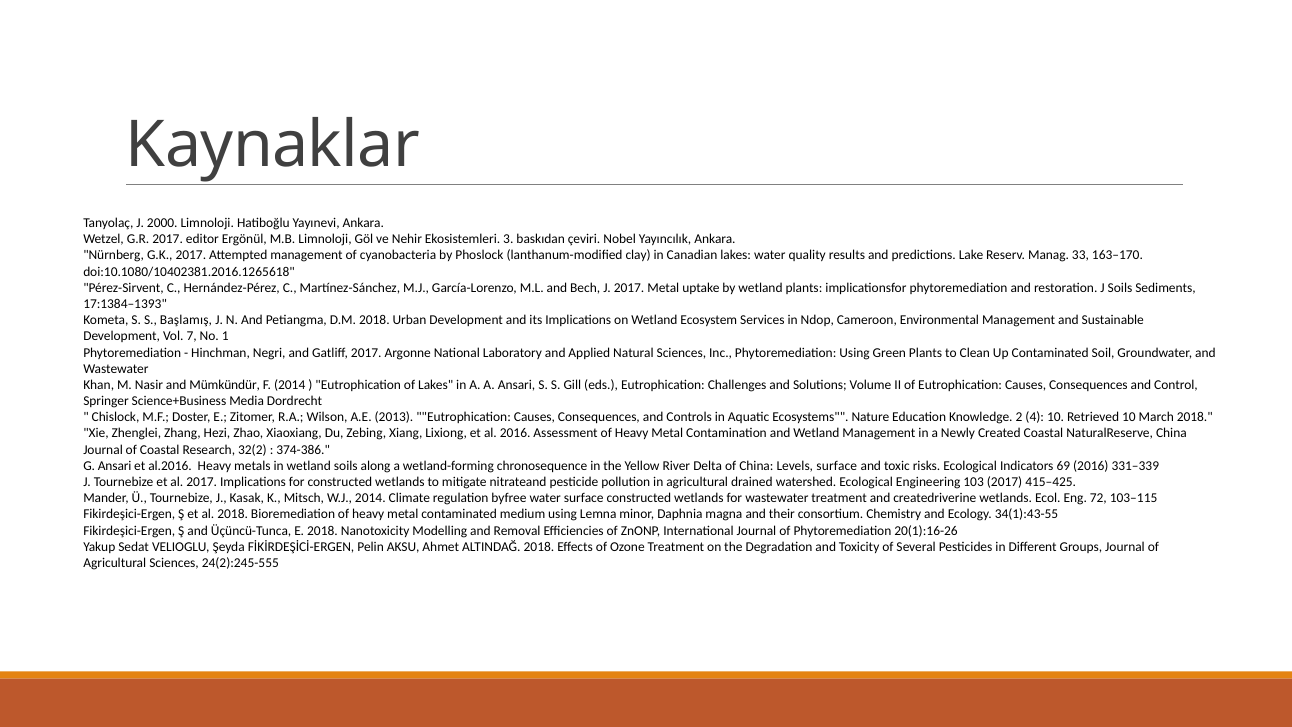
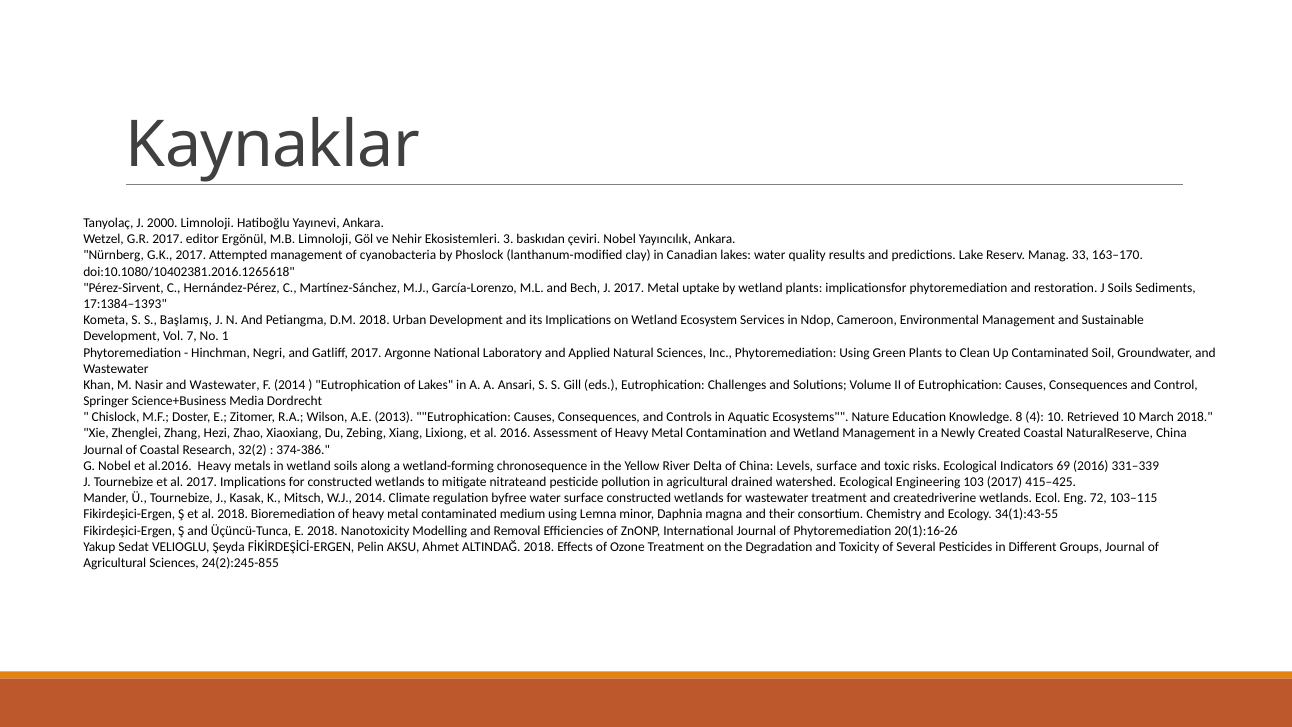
Nasir and Mümkündür: Mümkündür -> Wastewater (225, 385)
2: 2 -> 8 (1019, 417)
G Ansari: Ansari -> Nobel (115, 466)
24(2):245-555: 24(2):245-555 -> 24(2):245-855 (240, 563)
